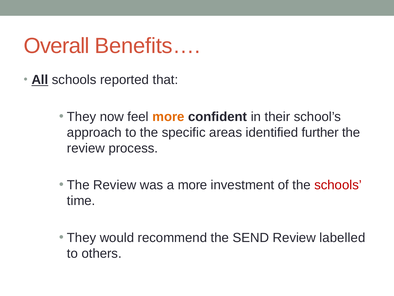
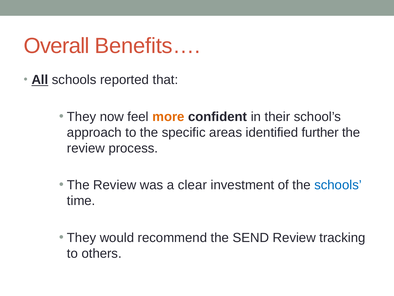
a more: more -> clear (192, 185)
schools colour: red -> blue (338, 185)
labelled: labelled -> tracking (342, 237)
